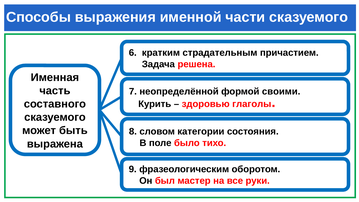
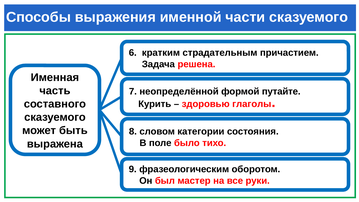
своими: своими -> путайте (281, 92)
